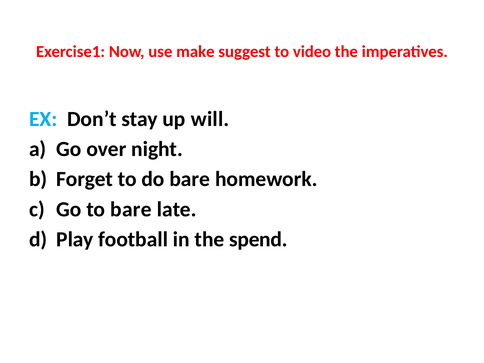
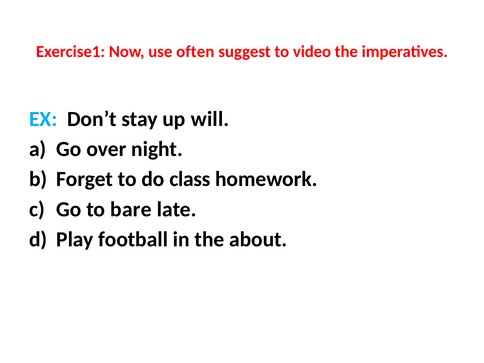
make: make -> often (195, 52)
do bare: bare -> class (190, 179)
spend: spend -> about (258, 239)
